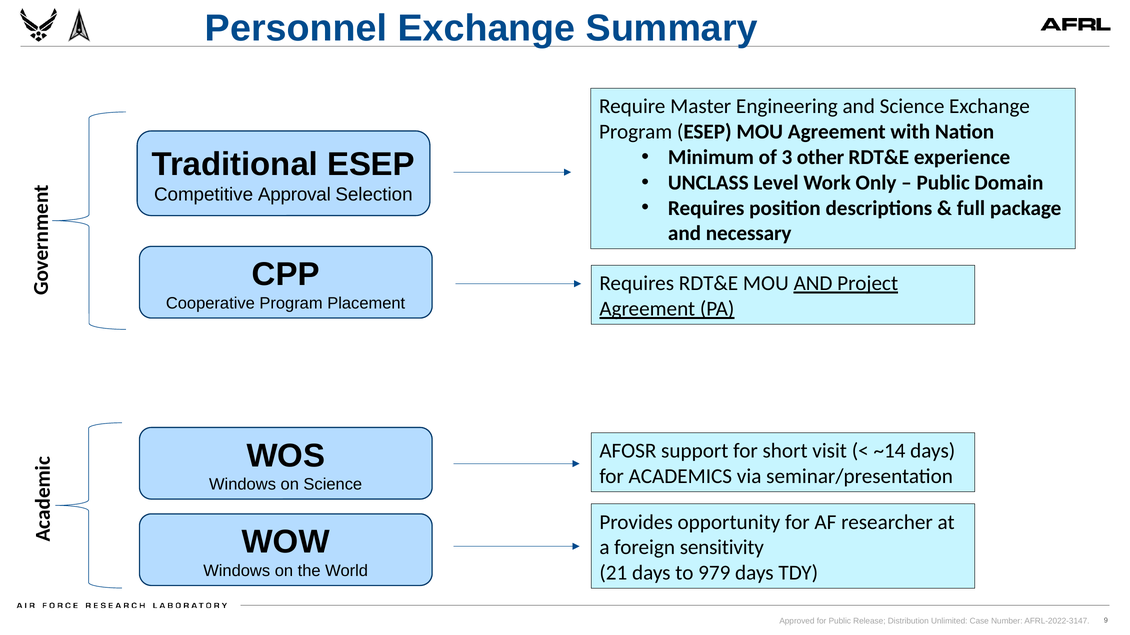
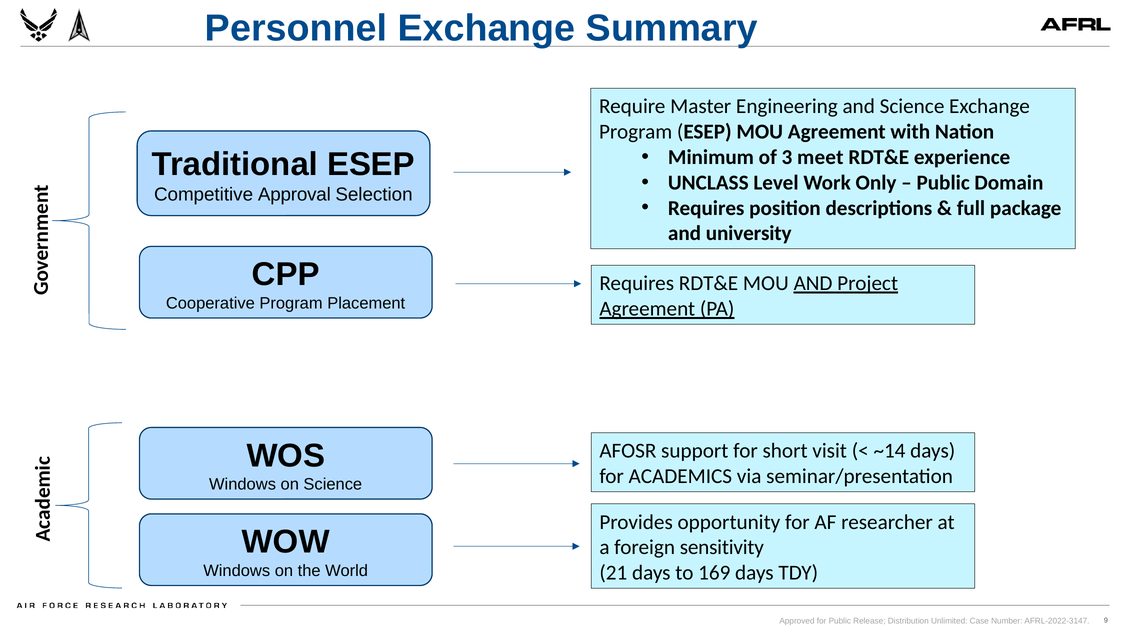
other: other -> meet (820, 157)
necessary: necessary -> university (749, 234)
979: 979 -> 169 (714, 573)
